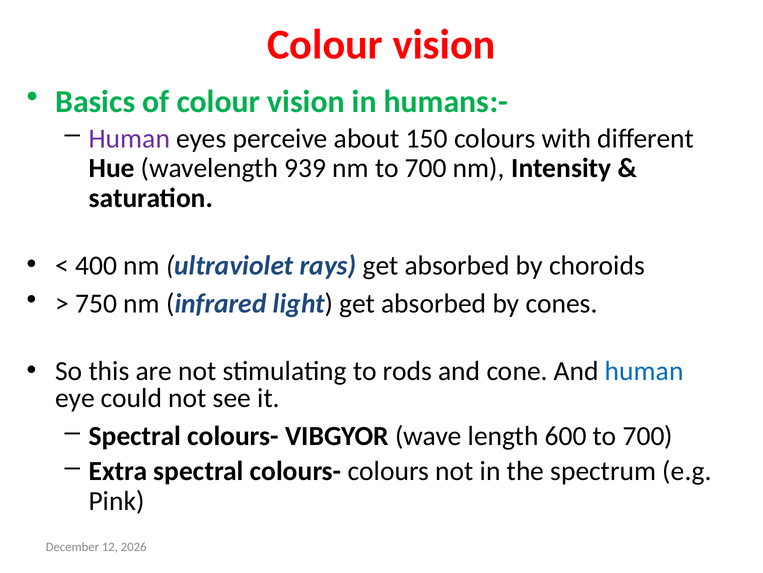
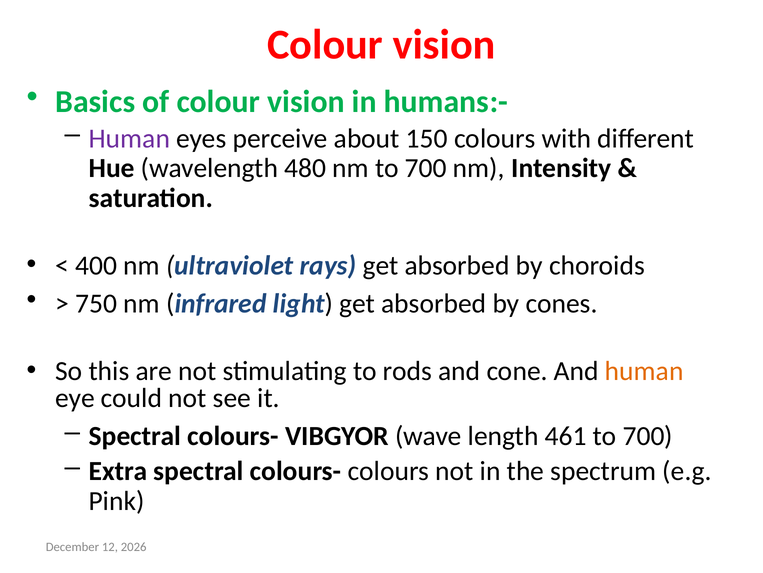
939: 939 -> 480 (305, 168)
human colour: blue -> orange (644, 371)
600: 600 -> 461 (566, 436)
